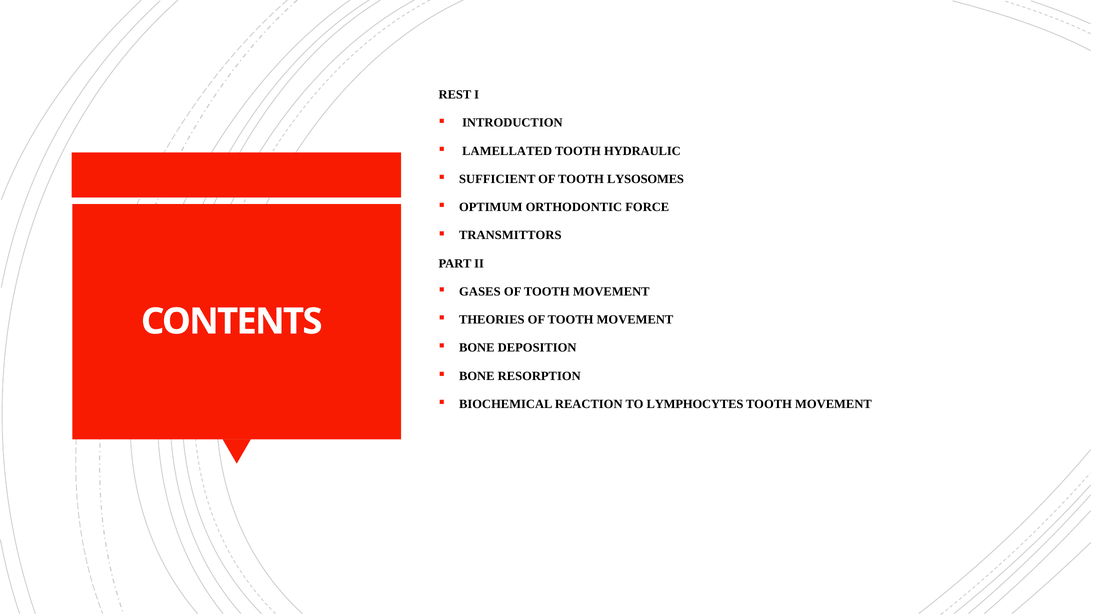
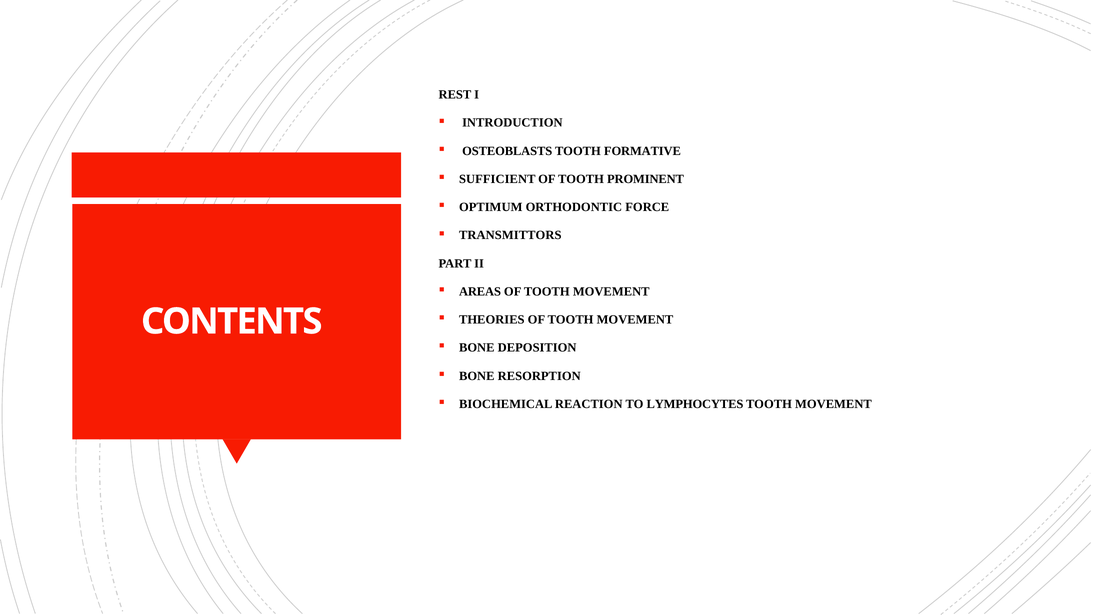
LAMELLATED: LAMELLATED -> OSTEOBLASTS (507, 151)
HYDRAULIC: HYDRAULIC -> FORMATIVE (642, 151)
LYSOSOMES: LYSOSOMES -> PROMINENT (646, 179)
GASES: GASES -> AREAS (480, 291)
